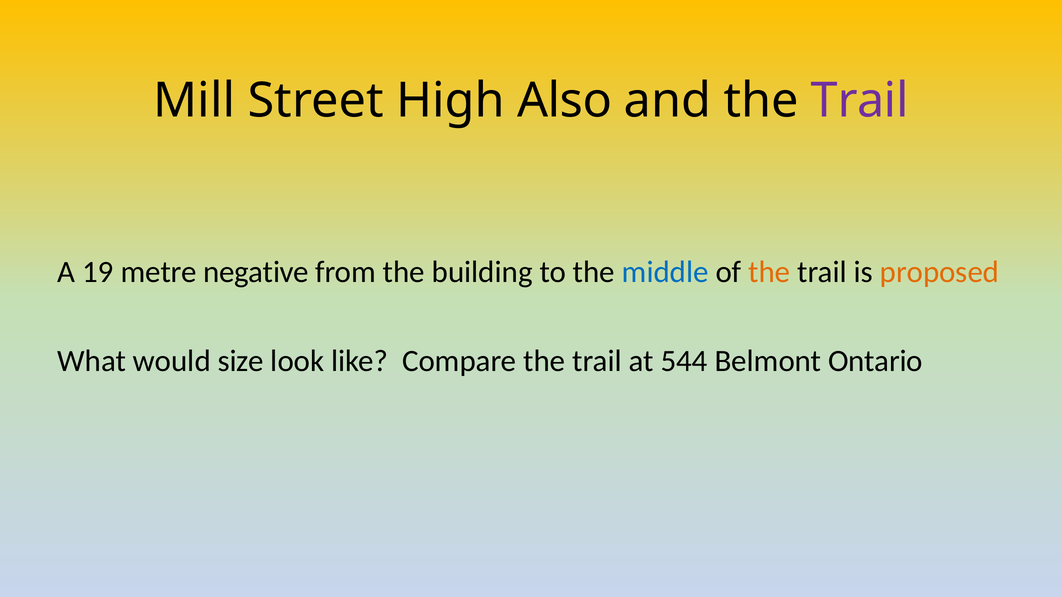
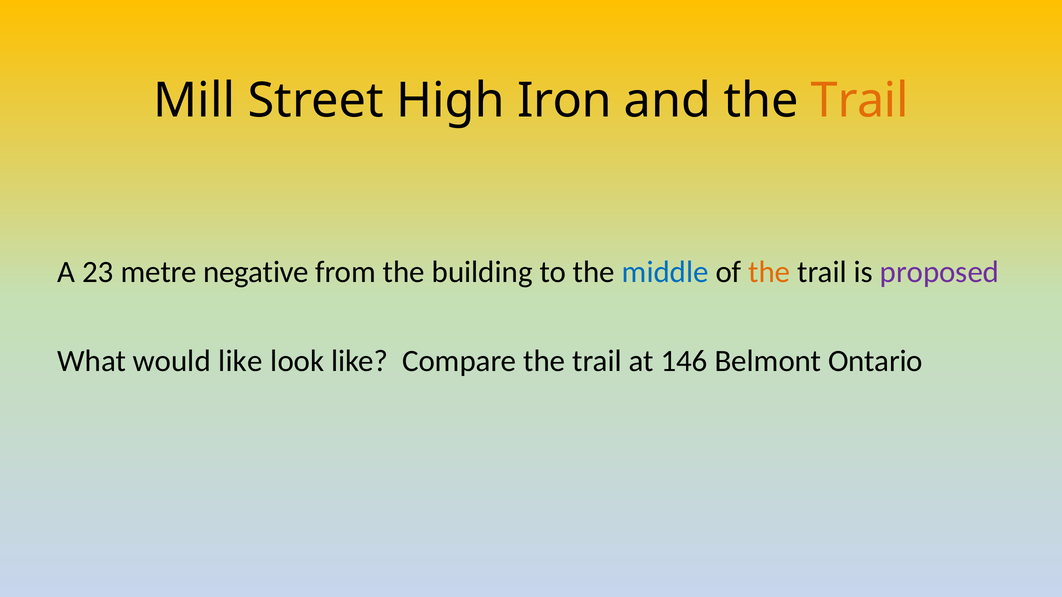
Also: Also -> Iron (565, 101)
Trail colour: purple -> orange (860, 101)
19: 19 -> 23 (98, 272)
proposed colour: orange -> purple (940, 272)
would size: size -> like (240, 361)
544: 544 -> 146 (684, 361)
